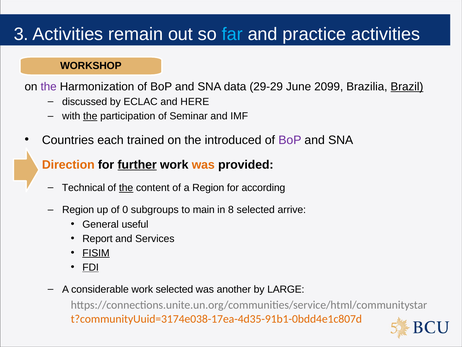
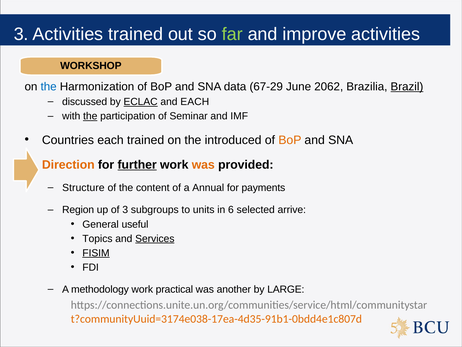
Activities remain: remain -> trained (136, 34)
far colour: light blue -> light green (232, 34)
practice: practice -> improve (314, 34)
the colour: purple -> blue (49, 87)
29-29: 29-29 -> 67-29 (266, 87)
2099: 2099 -> 2062 (329, 87)
ECLAC underline: none -> present (141, 102)
and HERE: HERE -> EACH (195, 102)
BoP colour: purple -> orange (290, 140)
Technical: Technical -> Structure (83, 188)
the underline: present -> none (126, 188)
a Region: Region -> Annual (208, 188)
according: according -> payments (263, 188)
of 0: 0 -> 3 (125, 210)
main: main -> units (204, 210)
8: 8 -> 6 (231, 210)
Report: Report -> Topics (97, 238)
Services underline: none -> present (155, 238)
FDI underline: present -> none (91, 267)
considerable: considerable -> methodology (100, 289)
work selected: selected -> practical (174, 289)
